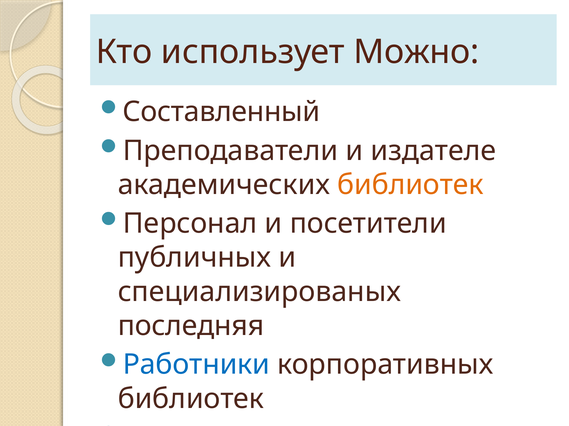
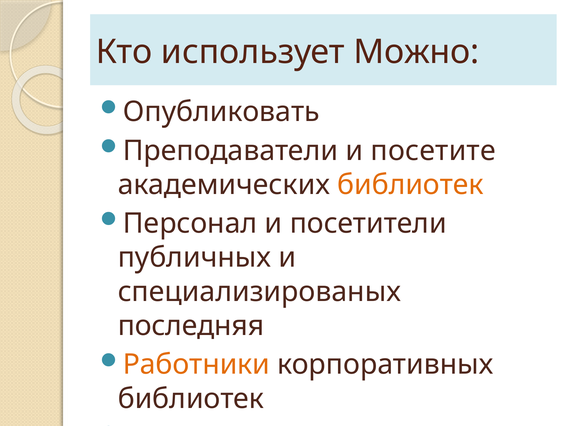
Составленный: Составленный -> Опубликовать (221, 112)
издателе: издателе -> посетите (433, 151)
Работники colour: blue -> orange (196, 365)
